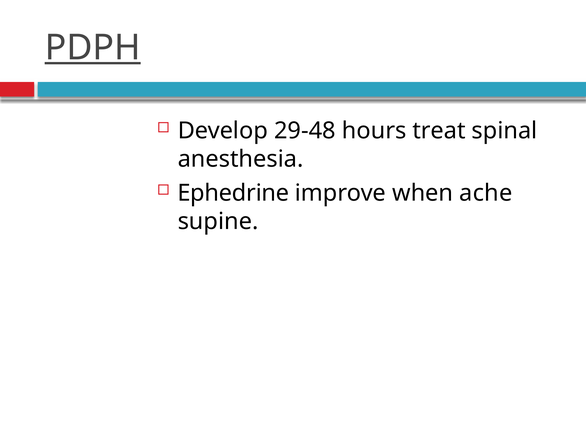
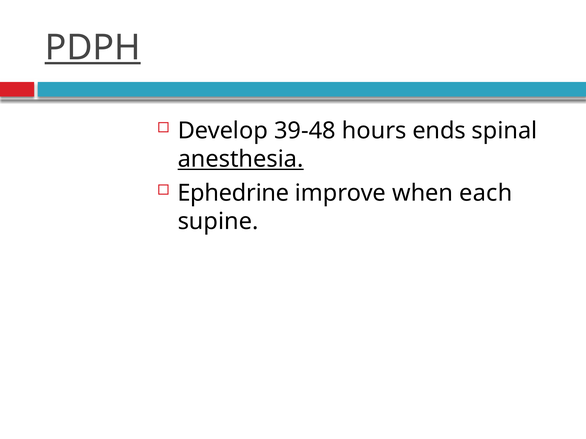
29-48: 29-48 -> 39-48 (305, 131)
treat: treat -> ends (439, 131)
anesthesia underline: none -> present (241, 159)
ache: ache -> each (486, 193)
